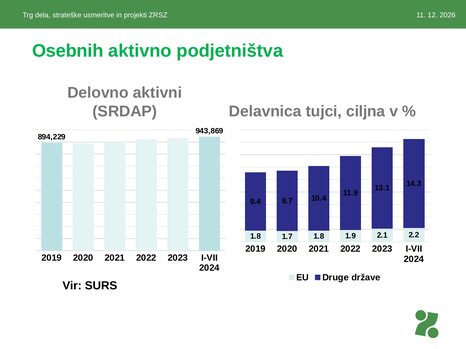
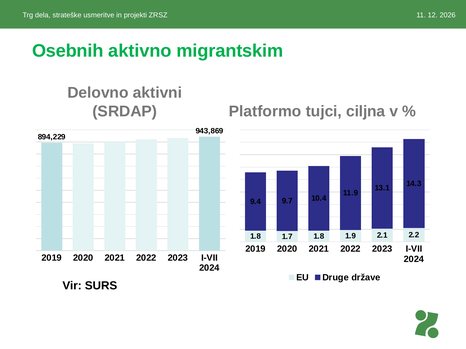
podjetništva: podjetništva -> migrantskim (230, 51)
Delavnica: Delavnica -> Platformo (265, 111)
